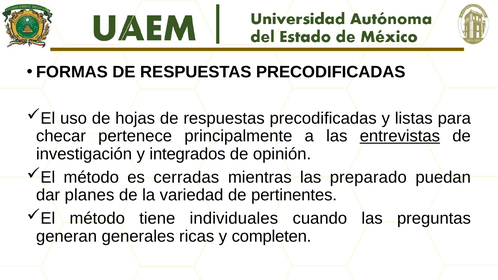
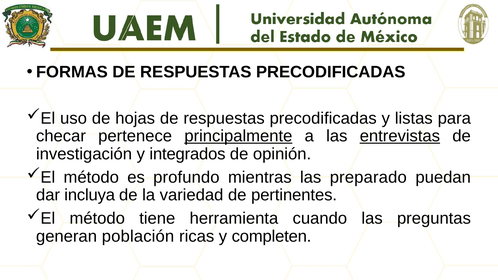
principalmente underline: none -> present (238, 136)
cerradas: cerradas -> profundo (186, 177)
planes: planes -> incluya (90, 195)
individuales: individuales -> herramienta (234, 218)
generales: generales -> población (138, 236)
